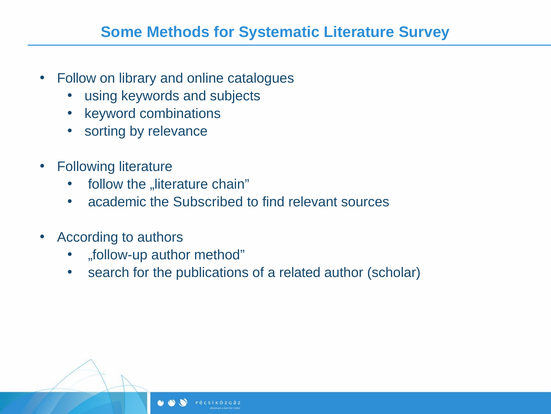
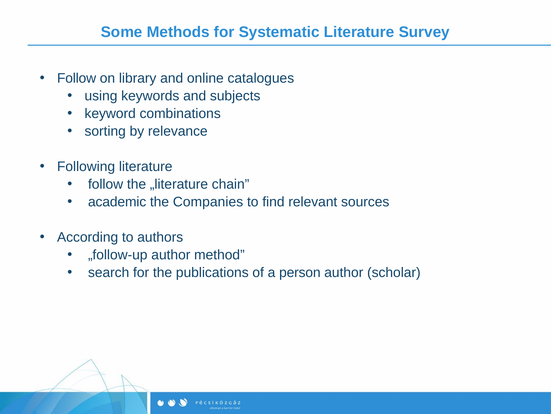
Subscribed: Subscribed -> Companies (208, 201)
related: related -> person (300, 272)
